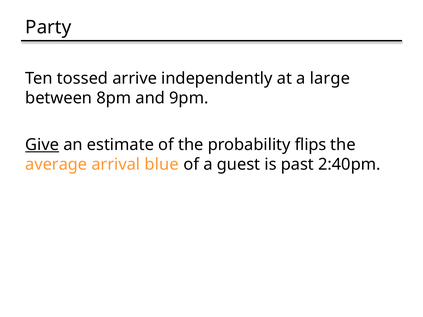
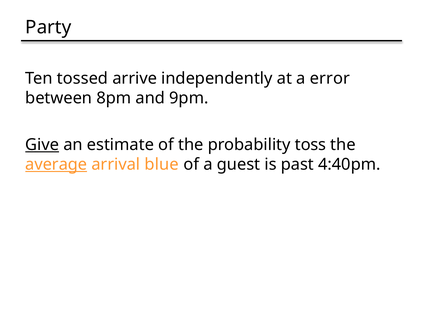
large: large -> error (330, 79)
flips: flips -> toss (311, 145)
average underline: none -> present (56, 165)
2:40pm: 2:40pm -> 4:40pm (349, 165)
